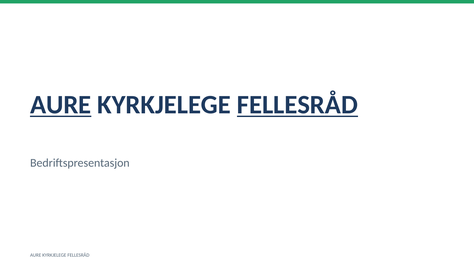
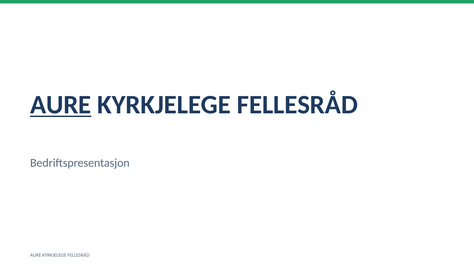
FELLESRÅD underline: present -> none (297, 105)
